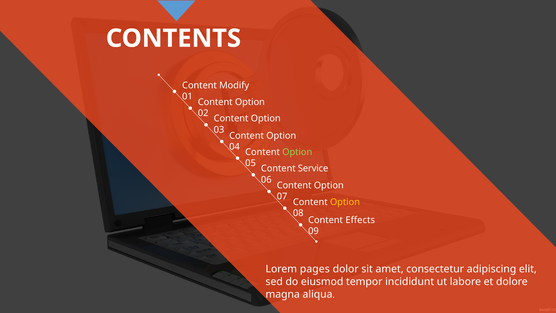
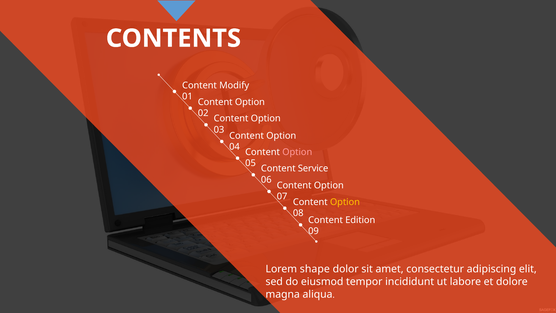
Option colour: light green -> pink (297, 152)
Effects: Effects -> Edition (360, 220)
pages: pages -> shape (315, 269)
